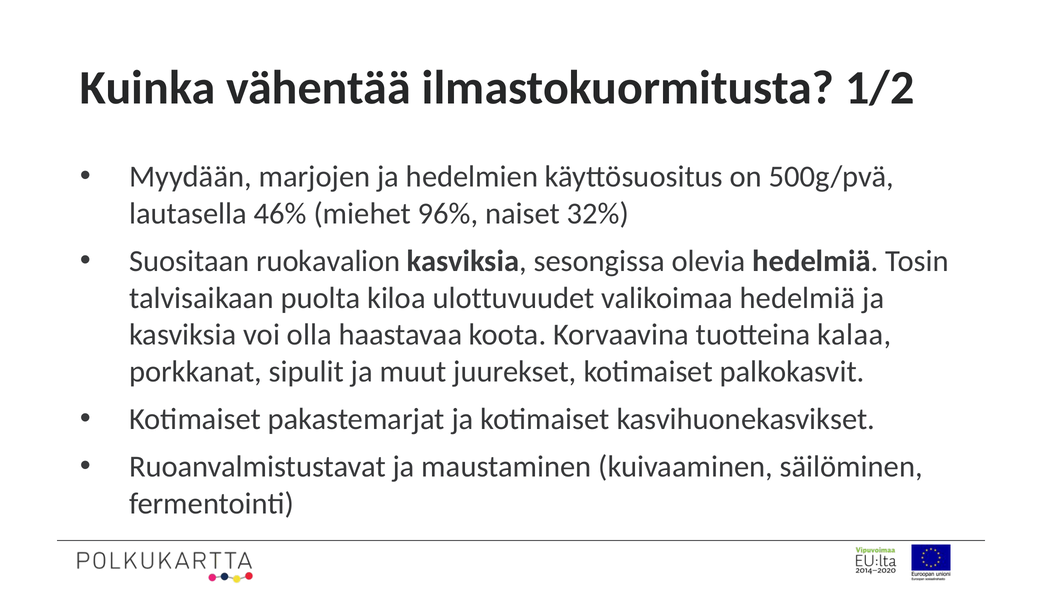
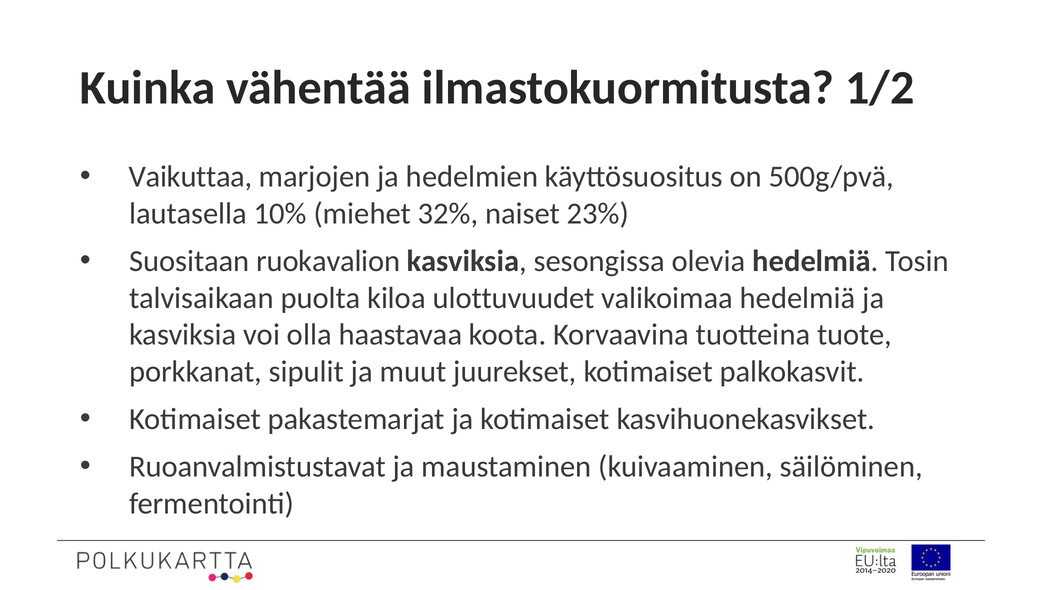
Myydään: Myydään -> Vaikuttaa (191, 177)
46%: 46% -> 10% (280, 214)
96%: 96% -> 32% (448, 214)
32%: 32% -> 23% (598, 214)
kalaa: kalaa -> tuote (854, 335)
